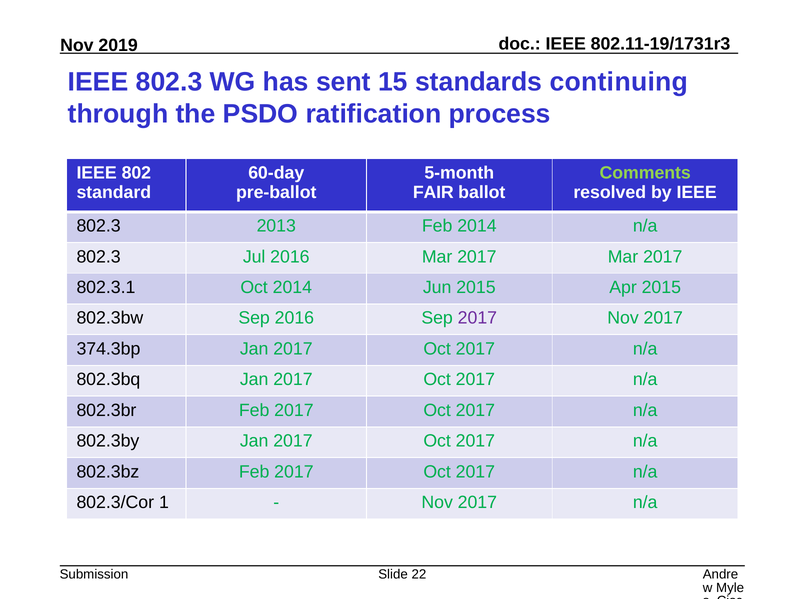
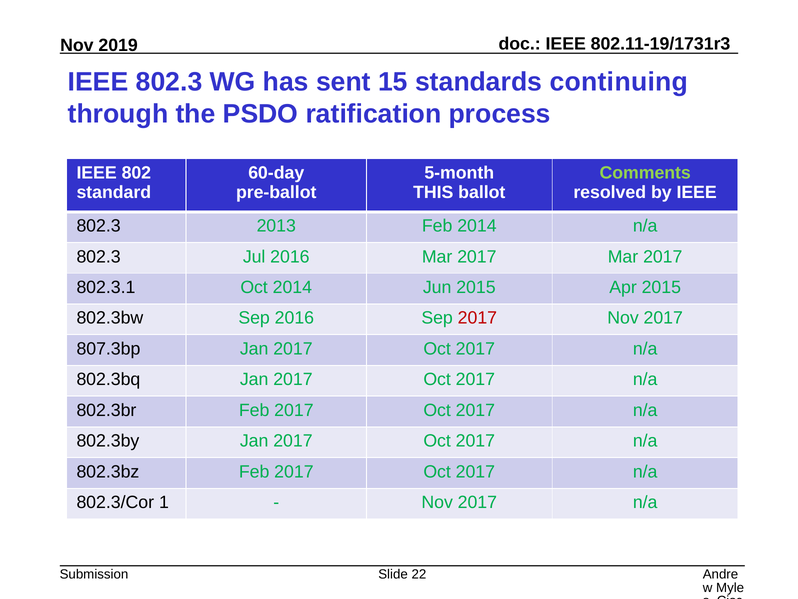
FAIR: FAIR -> THIS (433, 192)
2017 colour: purple -> red (477, 318)
374.3bp: 374.3bp -> 807.3bp (108, 349)
